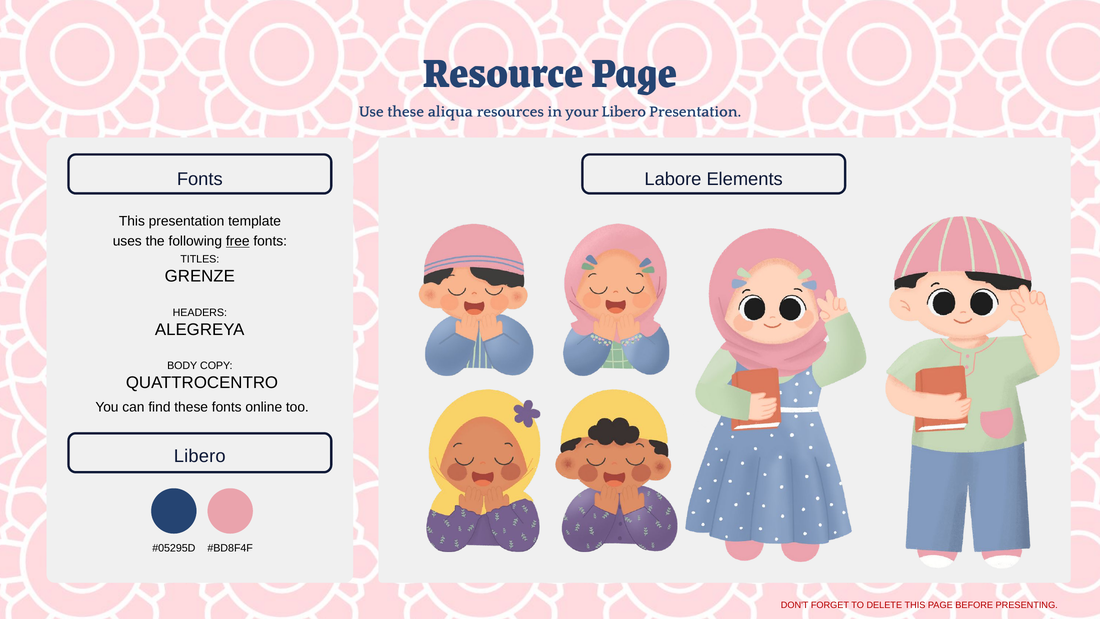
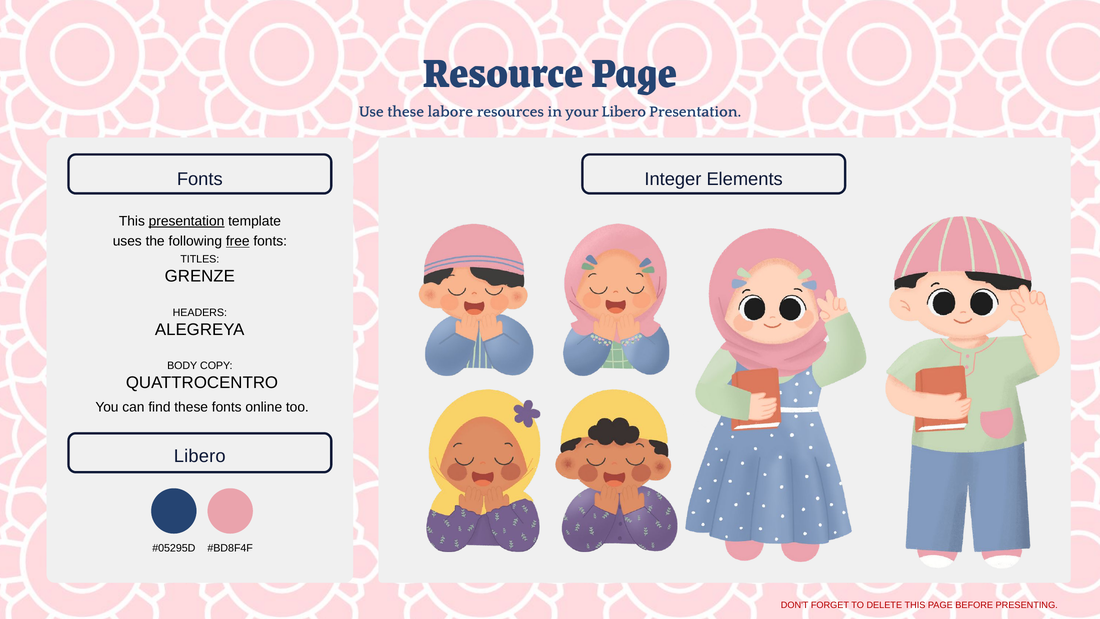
aliqua: aliqua -> labore (450, 112)
Labore: Labore -> Integer (673, 179)
presentation underline: none -> present (187, 221)
